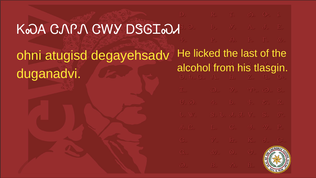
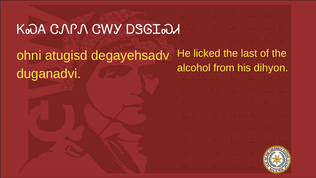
tlasgin: tlasgin -> dihyon (271, 68)
